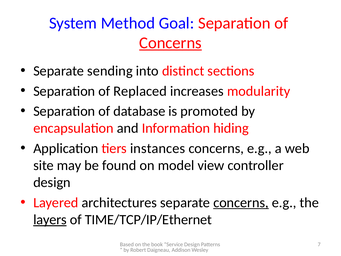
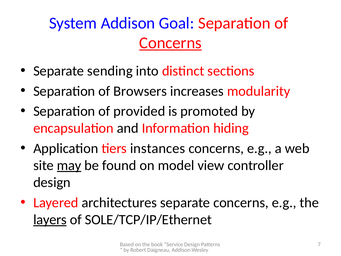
System Method: Method -> Addison (128, 23)
Replaced: Replaced -> Browsers (140, 91)
database: database -> provided (139, 111)
may underline: none -> present (69, 165)
concerns underline: present -> none (241, 202)
TIME/TCP/IP/Ethernet: TIME/TCP/IP/Ethernet -> SOLE/TCP/IP/Ethernet (148, 219)
